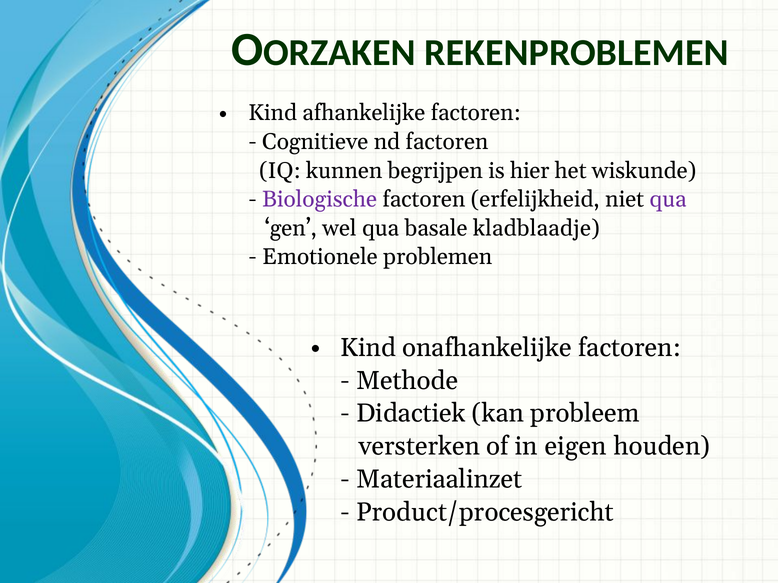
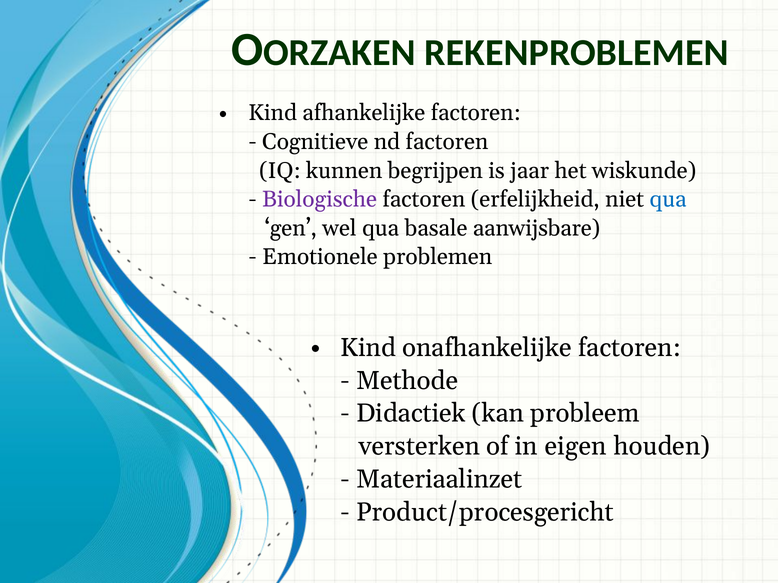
hier: hier -> jaar (530, 171)
qua colour: purple -> blue (668, 199)
kladblaadje: kladblaadje -> aanwijsbare (537, 228)
